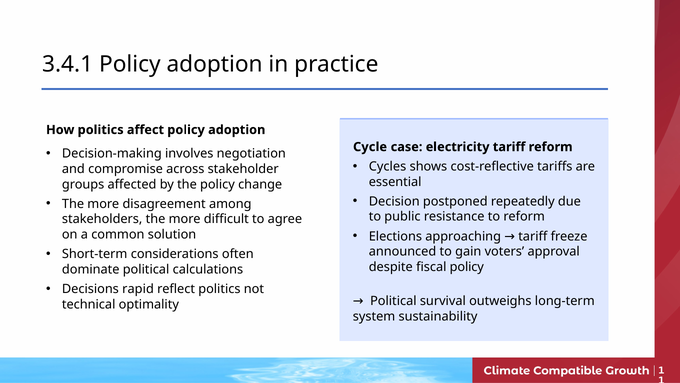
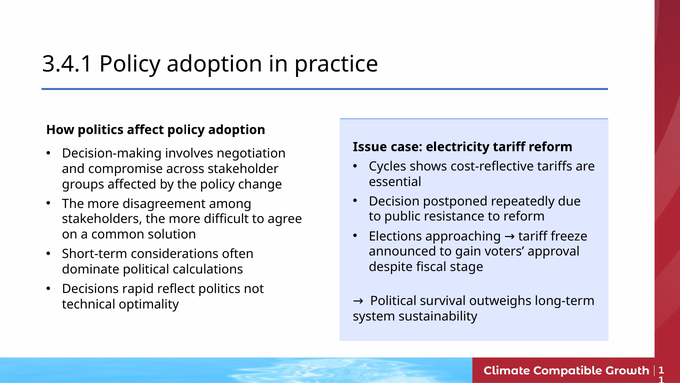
Cycle: Cycle -> Issue (370, 147)
fiscal policy: policy -> stage (467, 267)
